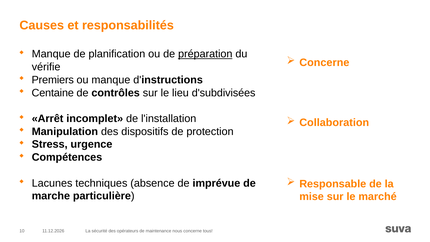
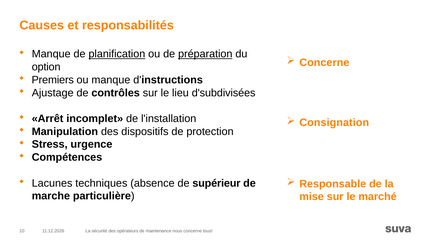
planification underline: none -> present (117, 54)
vérifie: vérifie -> option (46, 67)
Centaine: Centaine -> Ajustage (53, 93)
Collaboration: Collaboration -> Consignation (334, 122)
imprévue: imprévue -> supérieur (216, 183)
